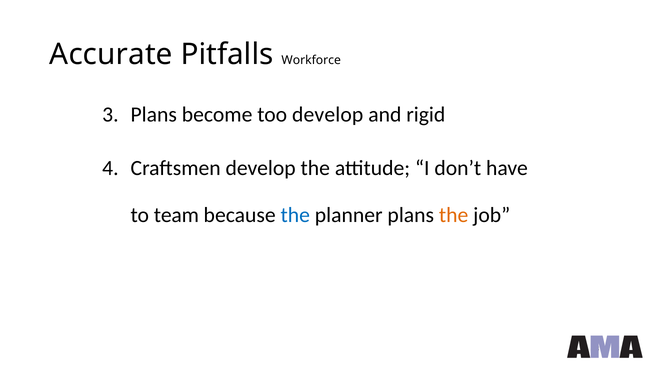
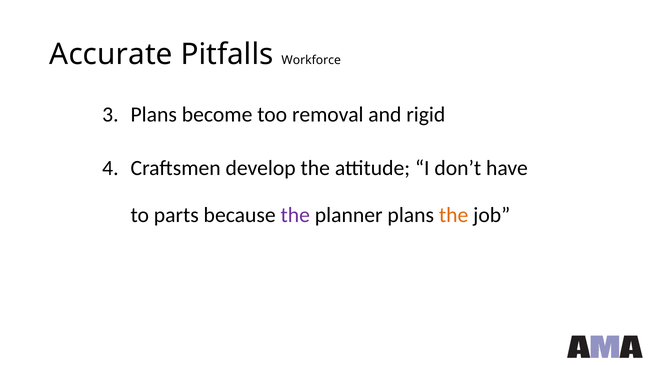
too develop: develop -> removal (328, 115)
team: team -> parts (176, 215)
the colour: blue -> purple (295, 215)
